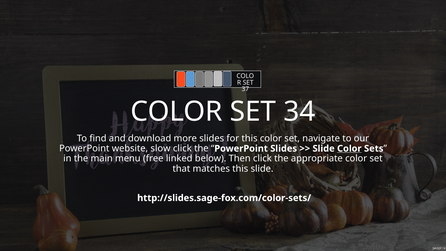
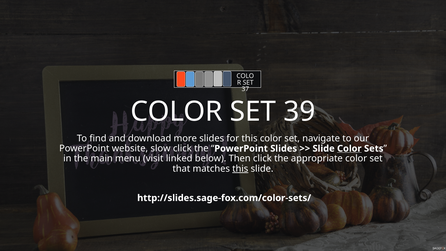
34: 34 -> 39 (299, 111)
free: free -> visit (153, 158)
this underline: none -> present (240, 169)
